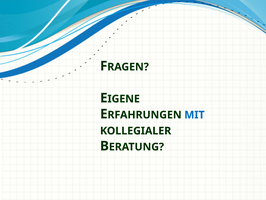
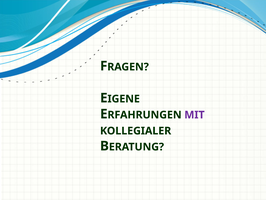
MIT colour: blue -> purple (194, 115)
